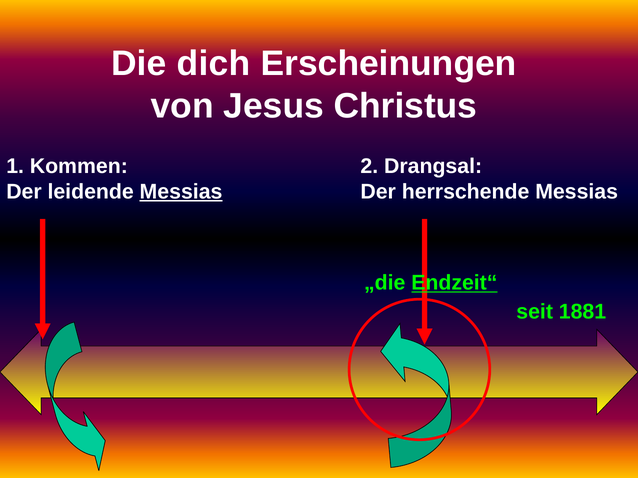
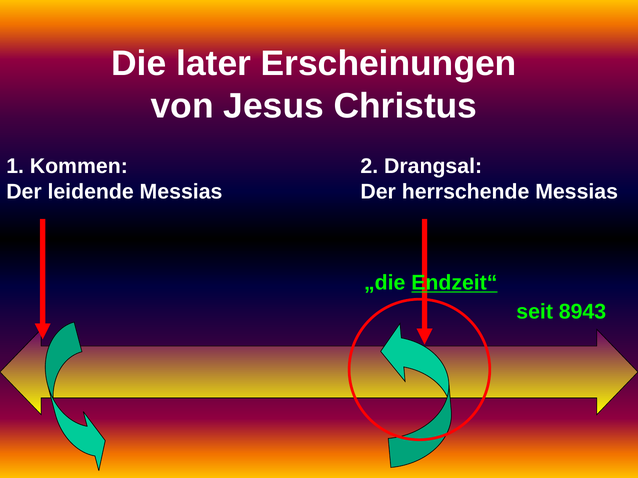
dich: dich -> later (214, 64)
Messias underline: present -> none (181, 192)
1881: 1881 -> 8943 (582, 312)
